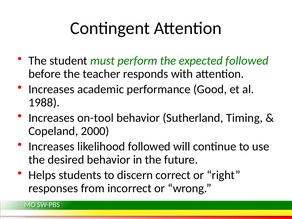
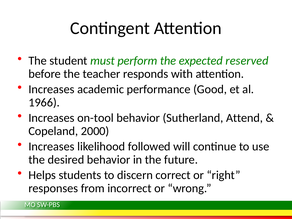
expected followed: followed -> reserved (247, 61)
1988: 1988 -> 1966 (44, 102)
Timing: Timing -> Attend (245, 118)
